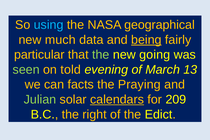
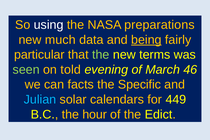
using colour: light blue -> white (49, 25)
geographical: geographical -> preparations (159, 25)
going: going -> terms (155, 55)
13: 13 -> 46 (190, 70)
Praying: Praying -> Specific (139, 85)
Julian colour: light green -> light blue (40, 99)
calendars underline: present -> none (117, 99)
209: 209 -> 449 (176, 99)
right: right -> hour (95, 114)
